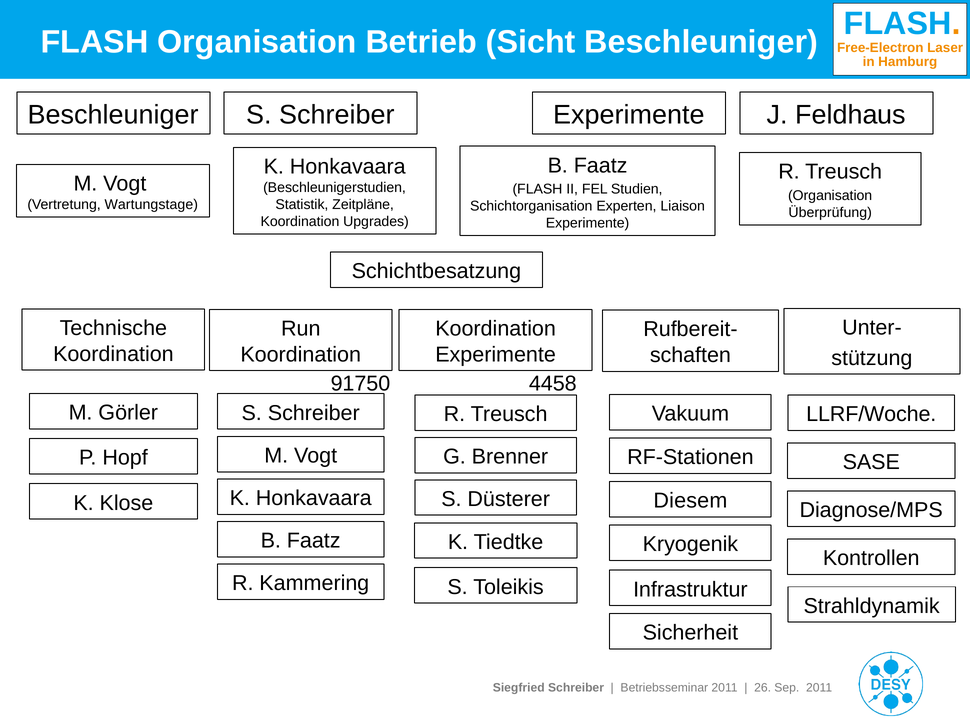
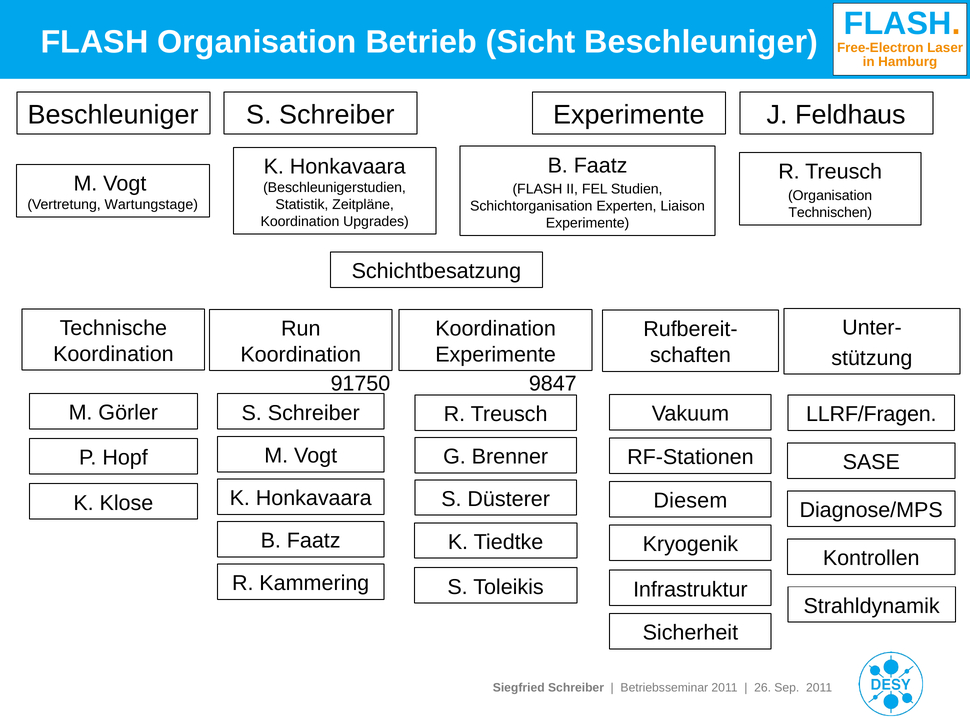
Überprüfung: Überprüfung -> Technischen (830, 213)
4458: 4458 -> 9847 (553, 384)
LLRF/Woche: LLRF/Woche -> LLRF/Fragen (871, 415)
